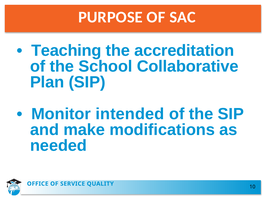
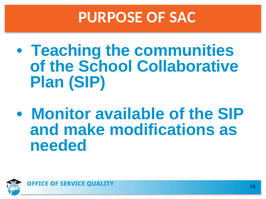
accreditation: accreditation -> communities (184, 51)
intended: intended -> available (130, 114)
